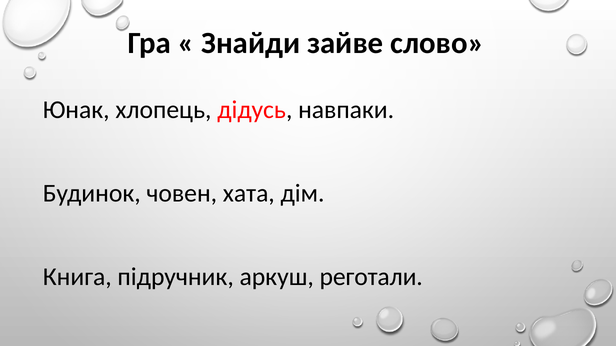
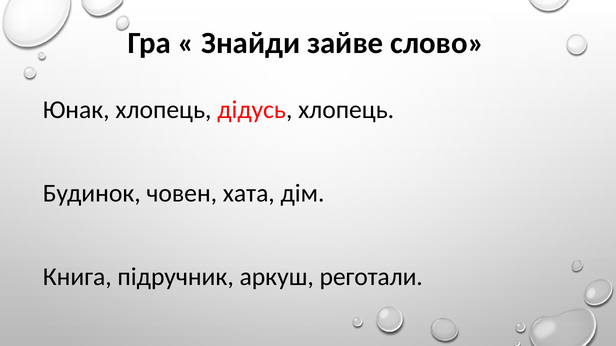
дідусь навпаки: навпаки -> хлопець (346, 110)
